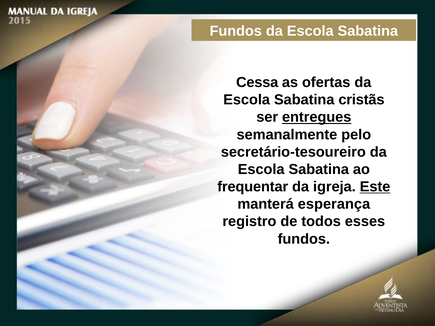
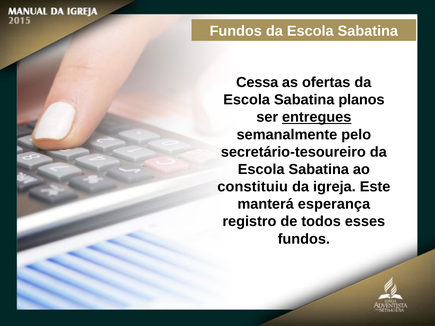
cristãs: cristãs -> planos (361, 100)
frequentar: frequentar -> constituiu (253, 187)
Este underline: present -> none (375, 187)
